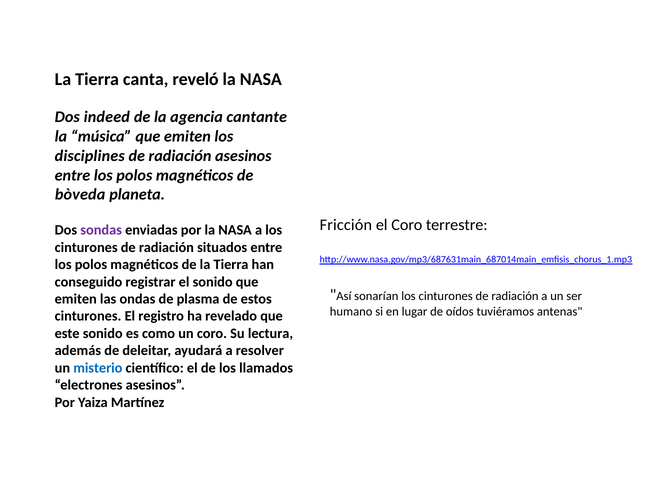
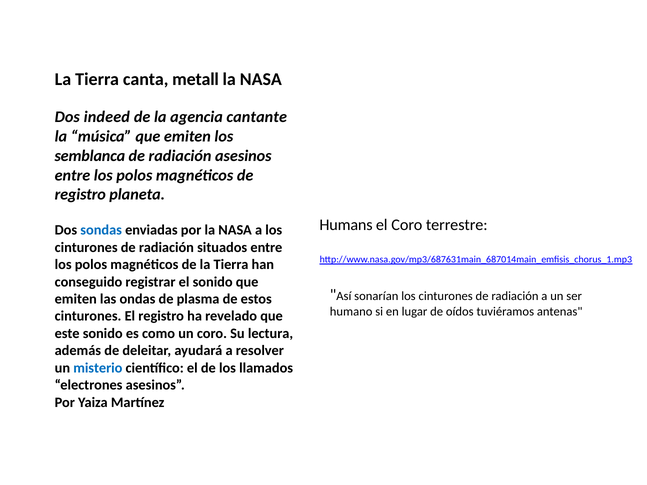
reveló: reveló -> metall (196, 79)
disciplines: disciplines -> semblanca (90, 156)
bòveda: bòveda -> registro (80, 195)
Fricción: Fricción -> Humans (346, 225)
sondas colour: purple -> blue (101, 230)
